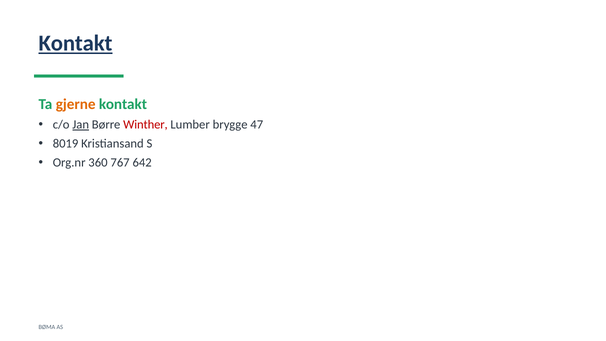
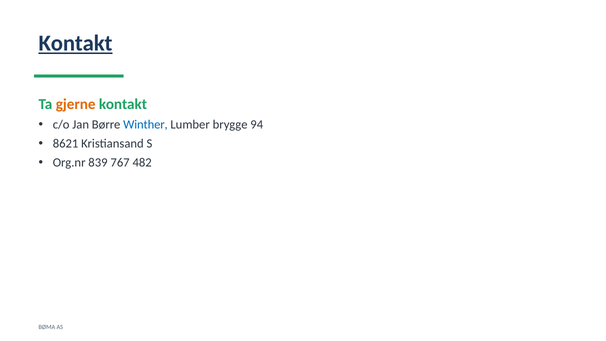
Jan underline: present -> none (81, 125)
Winther colour: red -> blue (145, 125)
47: 47 -> 94 (257, 125)
8019: 8019 -> 8621 (66, 144)
360: 360 -> 839 (98, 163)
642: 642 -> 482 (142, 163)
